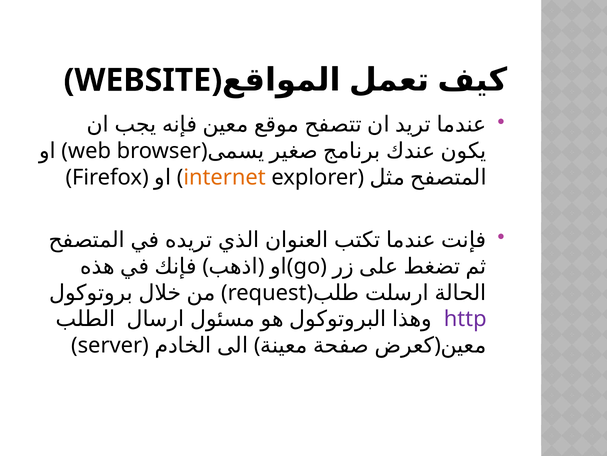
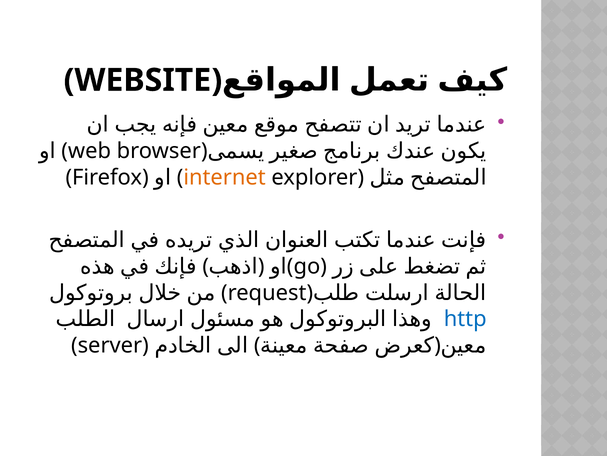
http colour: purple -> blue (465, 319)
